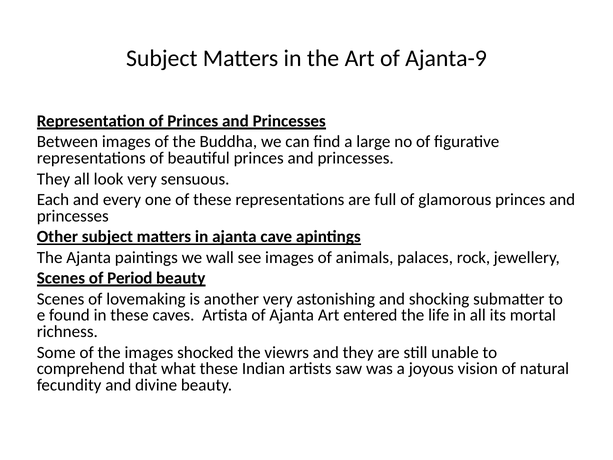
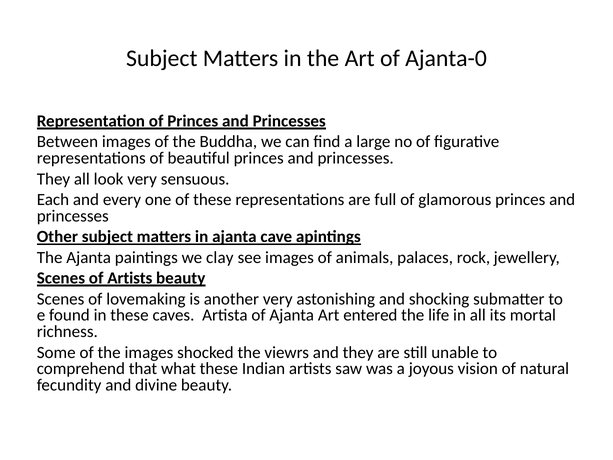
Ajanta-9: Ajanta-9 -> Ajanta-0 (446, 58)
wall: wall -> clay (220, 257)
of Period: Period -> Artists (130, 278)
